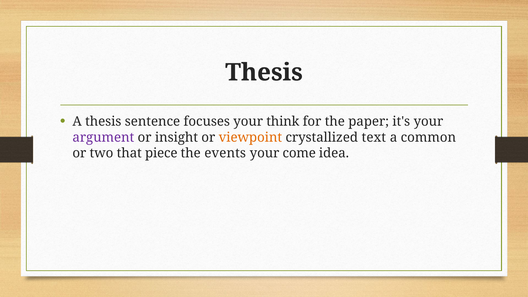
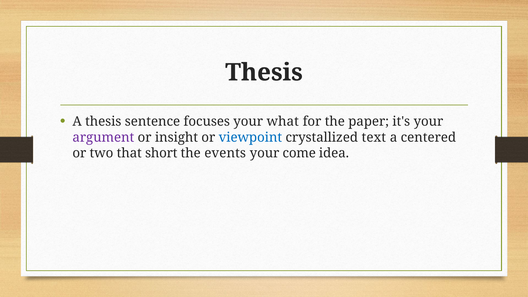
think: think -> what (283, 122)
viewpoint colour: orange -> blue (250, 137)
common: common -> centered (428, 137)
piece: piece -> short (161, 153)
